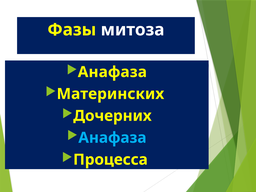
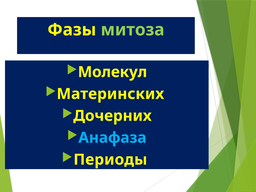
митоза colour: white -> light green (133, 30)
Анафаза: Анафаза -> Молекул (112, 72)
Процесса: Процесса -> Периоды (110, 160)
